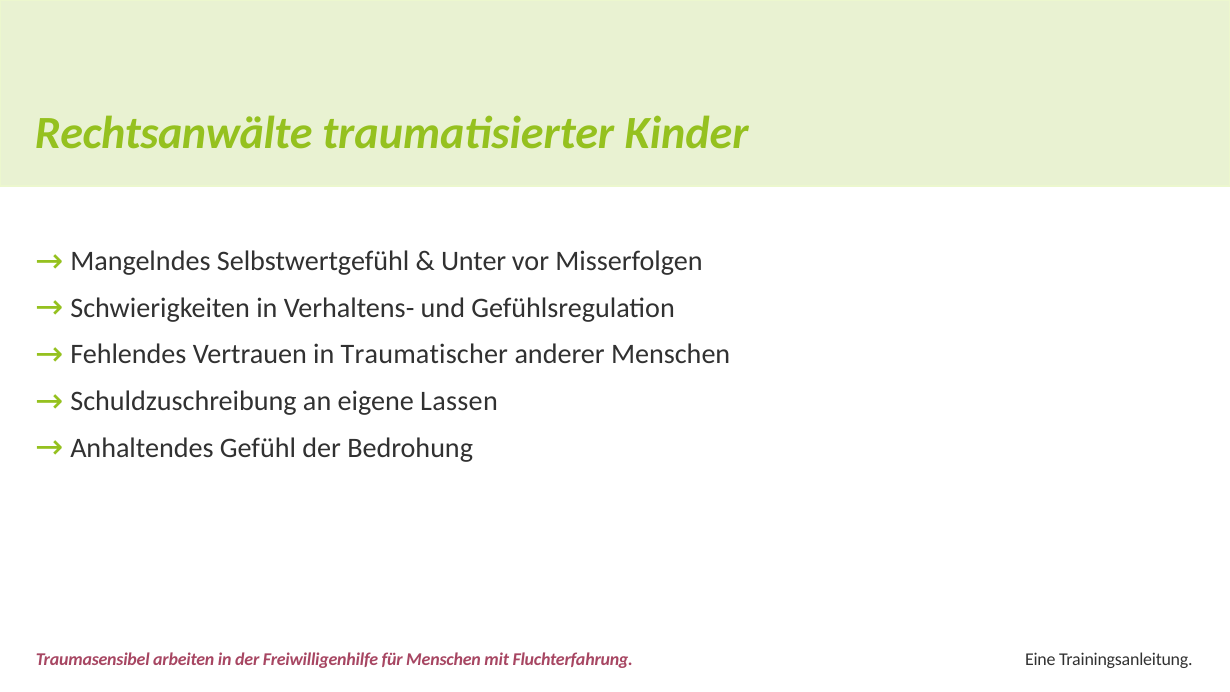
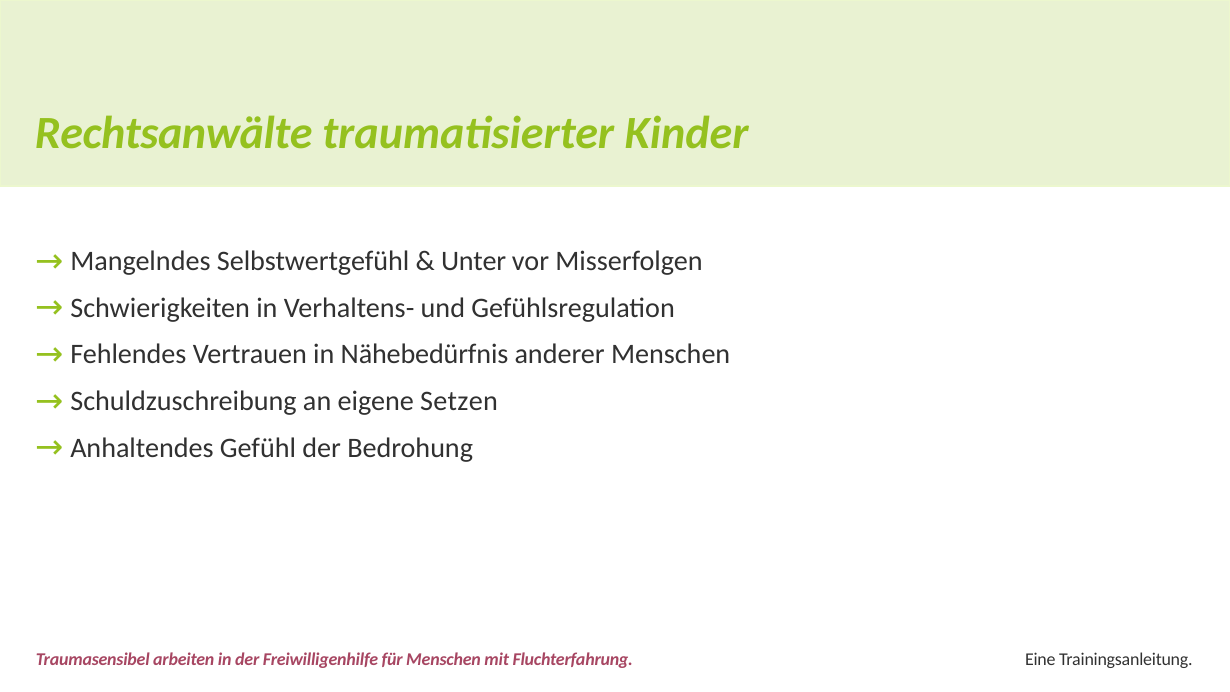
Traumatischer: Traumatischer -> Nähebedürfnis (425, 354)
Lassen: Lassen -> Setzen (459, 401)
